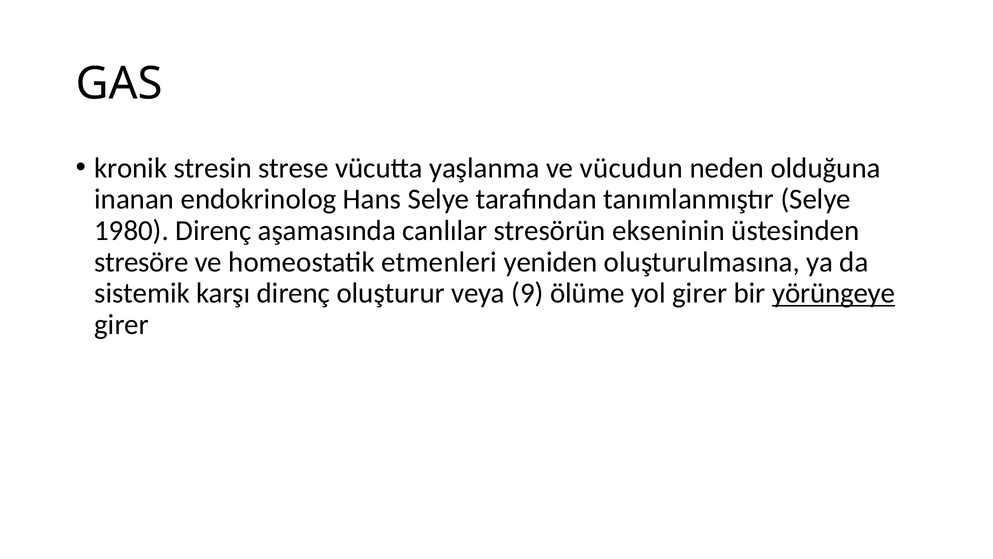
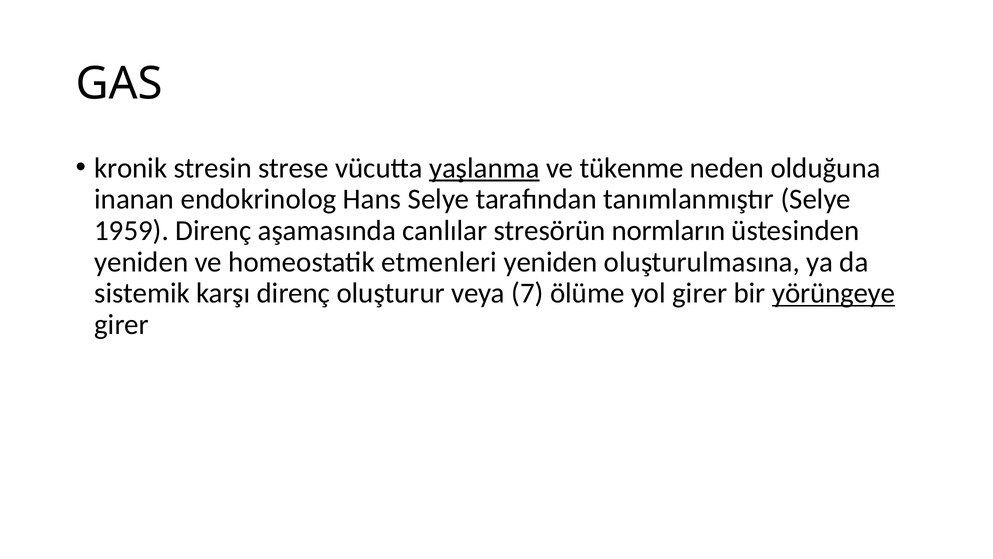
yaşlanma underline: none -> present (484, 168)
vücudun: vücudun -> tükenme (632, 168)
1980: 1980 -> 1959 (132, 230)
ekseninin: ekseninin -> normların (669, 230)
stresöre: stresöre -> yeniden (141, 262)
9: 9 -> 7 (527, 293)
